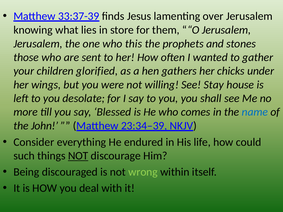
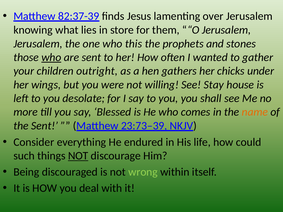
33:37-39: 33:37-39 -> 82:37-39 (79, 16)
who underline: none -> present (51, 57)
glorified: glorified -> outright (97, 71)
name colour: blue -> orange (255, 112)
the John: John -> Sent (45, 126)
23:34–39: 23:34–39 -> 23:73–39 (144, 126)
